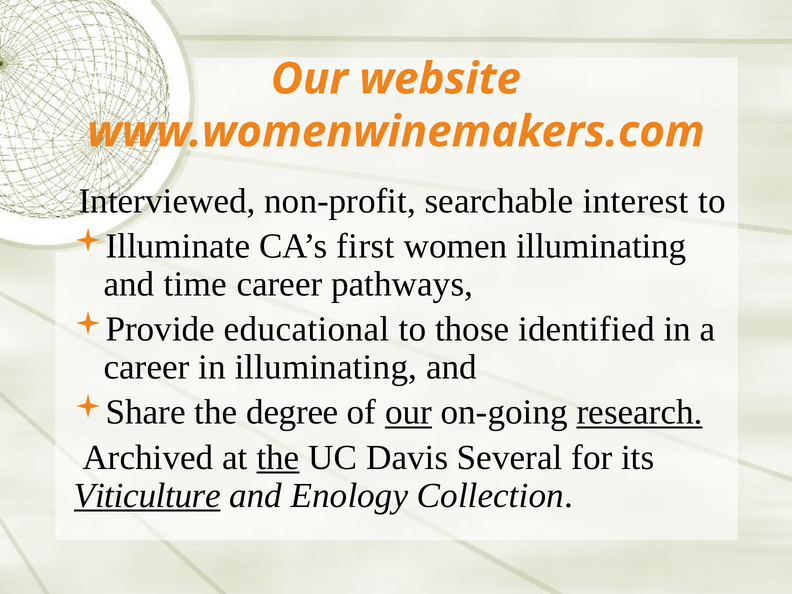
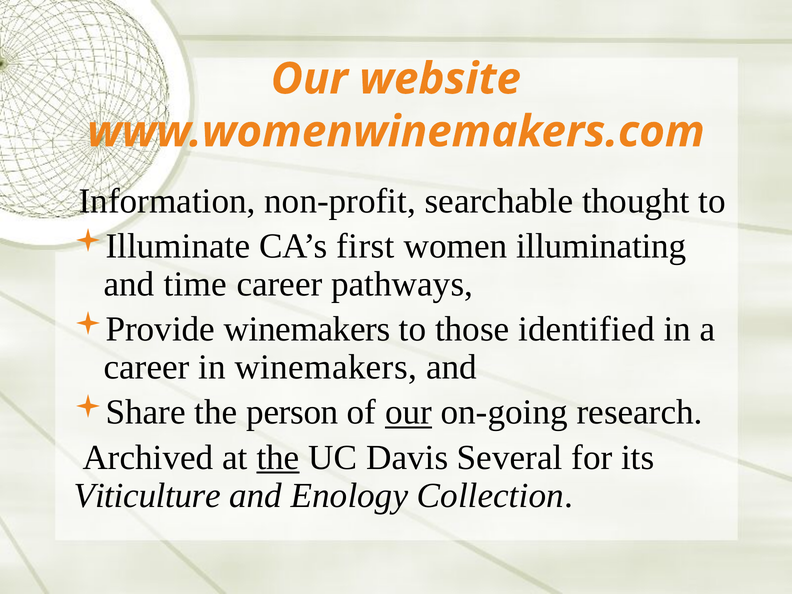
Interviewed: Interviewed -> Information (167, 201)
interest: interest -> thought (636, 201)
educational: educational -> winemakers (307, 329)
in illuminating: illuminating -> winemakers (326, 367)
degree: degree -> person (292, 412)
research underline: present -> none (640, 412)
Viticulture underline: present -> none (147, 495)
